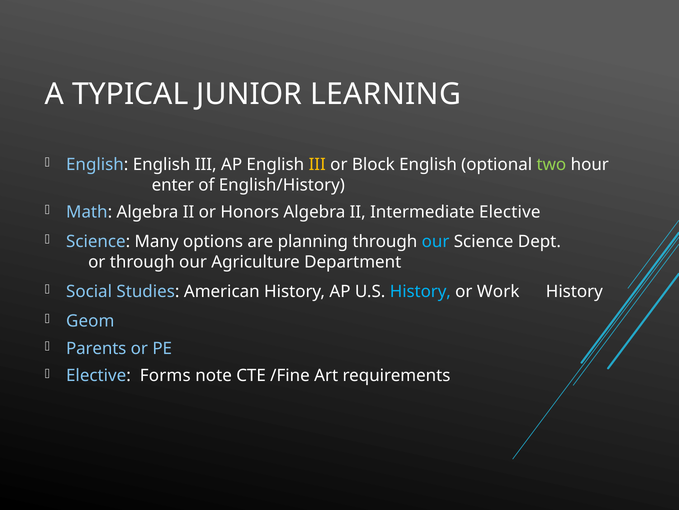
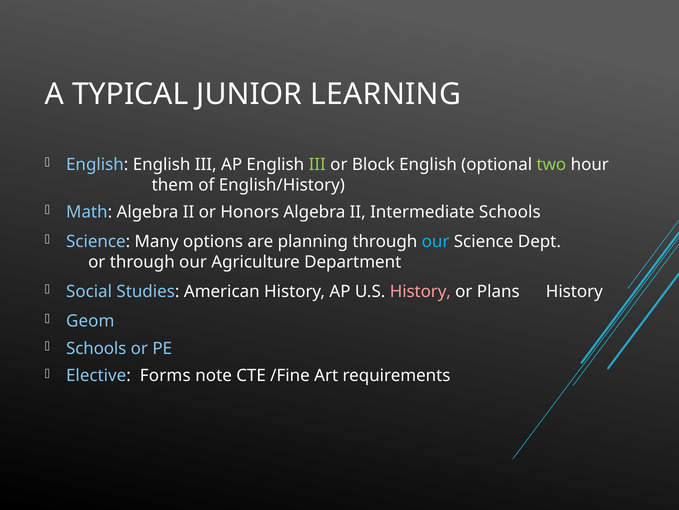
III colour: yellow -> light green (317, 164)
enter: enter -> them (173, 185)
Intermediate Elective: Elective -> Schools (510, 212)
History colour: light blue -> pink (420, 291)
Work: Work -> Plans (498, 291)
Parents: Parents -> Schools (96, 348)
